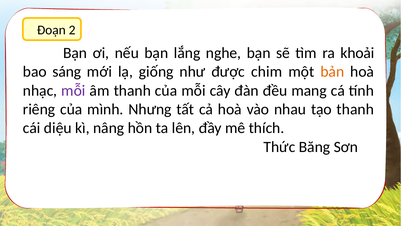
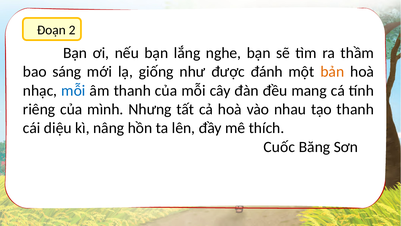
khoải: khoải -> thầm (357, 53)
chim: chim -> đánh (267, 72)
mỗi colour: purple -> blue (73, 90)
Thức: Thức -> Cuốc (279, 147)
